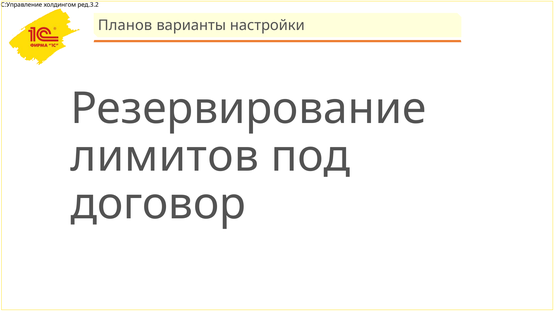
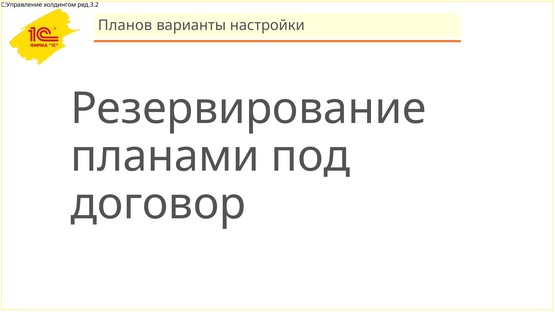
лимитов: лимитов -> планами (165, 156)
